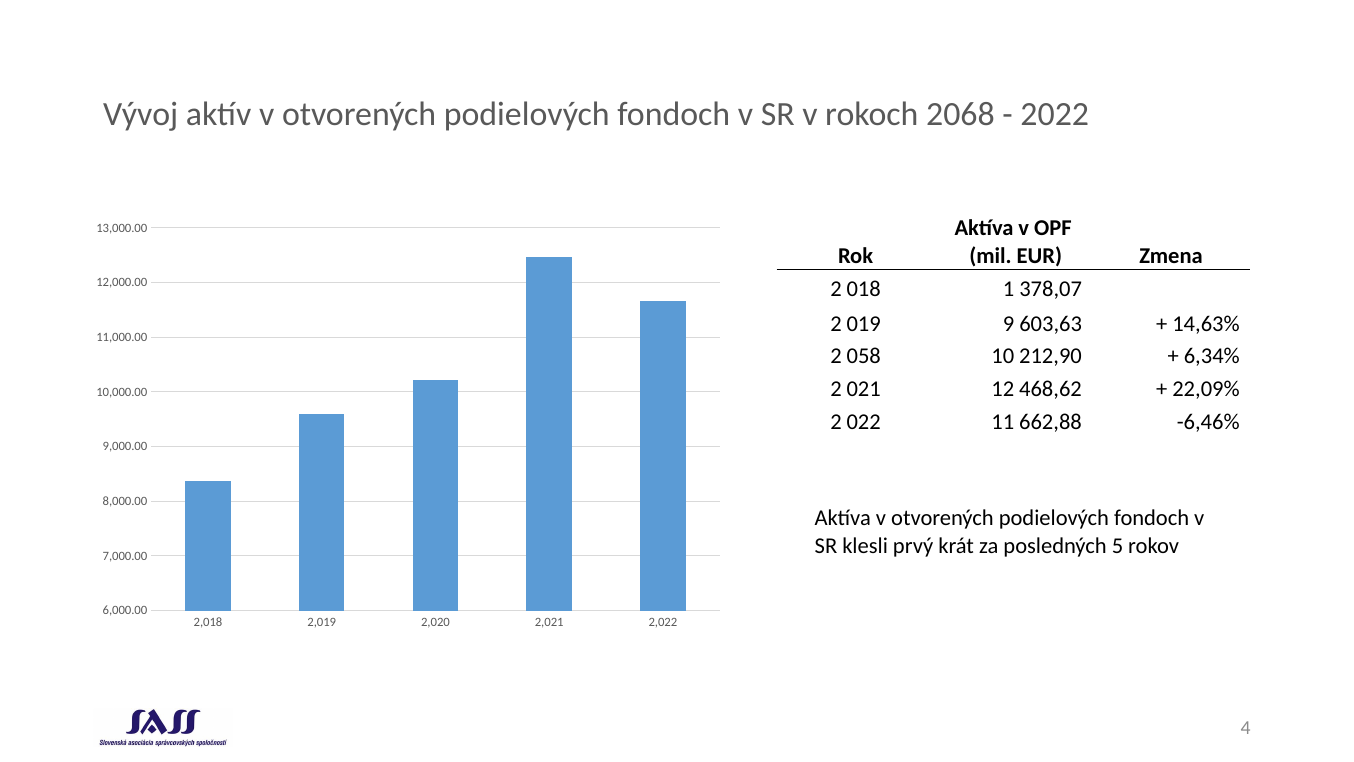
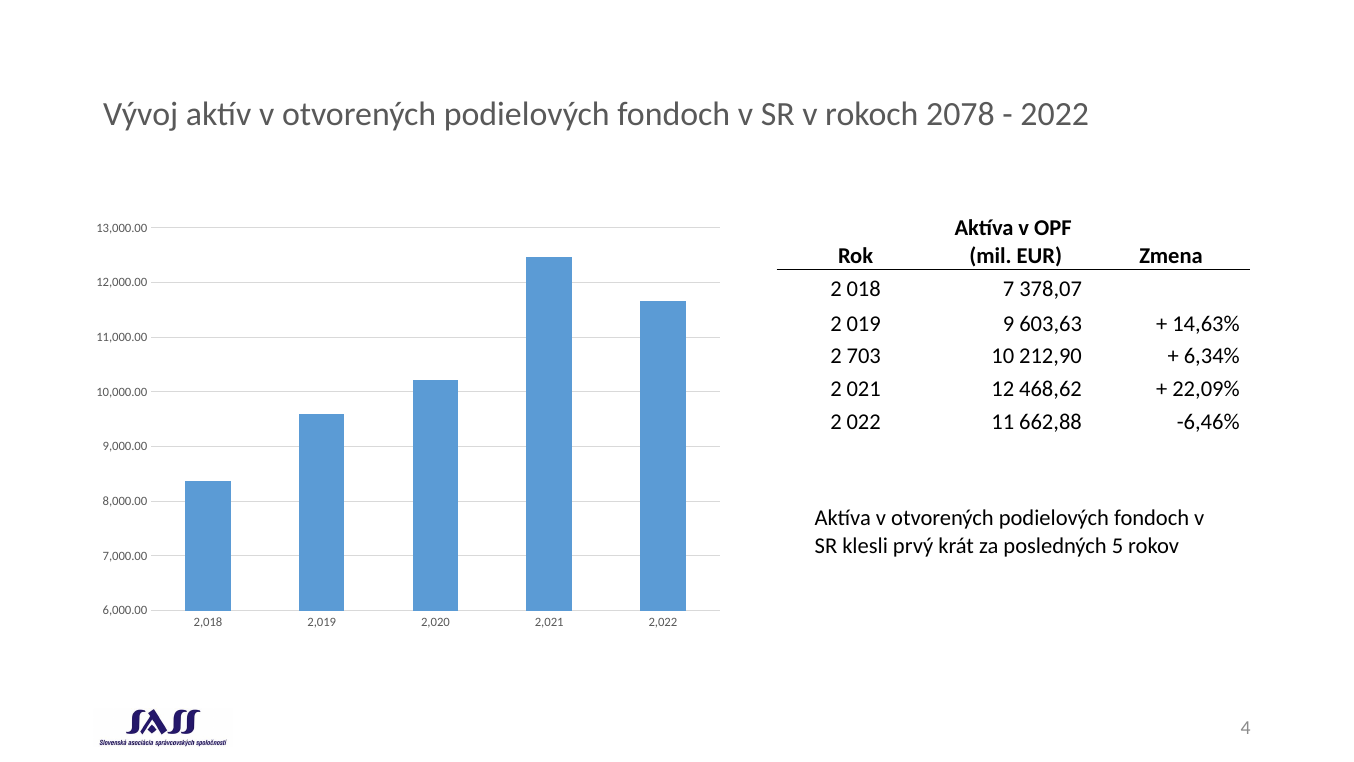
2068: 2068 -> 2078 (960, 114)
1: 1 -> 7 (1009, 289)
058: 058 -> 703 (864, 356)
